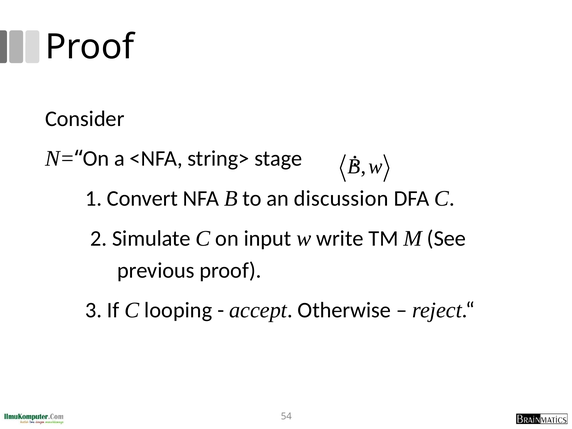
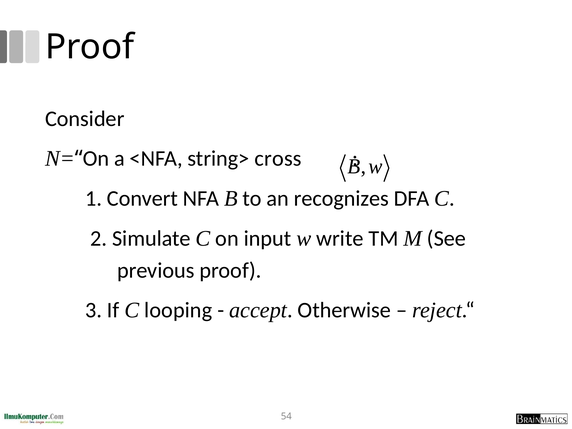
stage: stage -> cross (278, 159)
discussion: discussion -> recognizes (341, 199)
